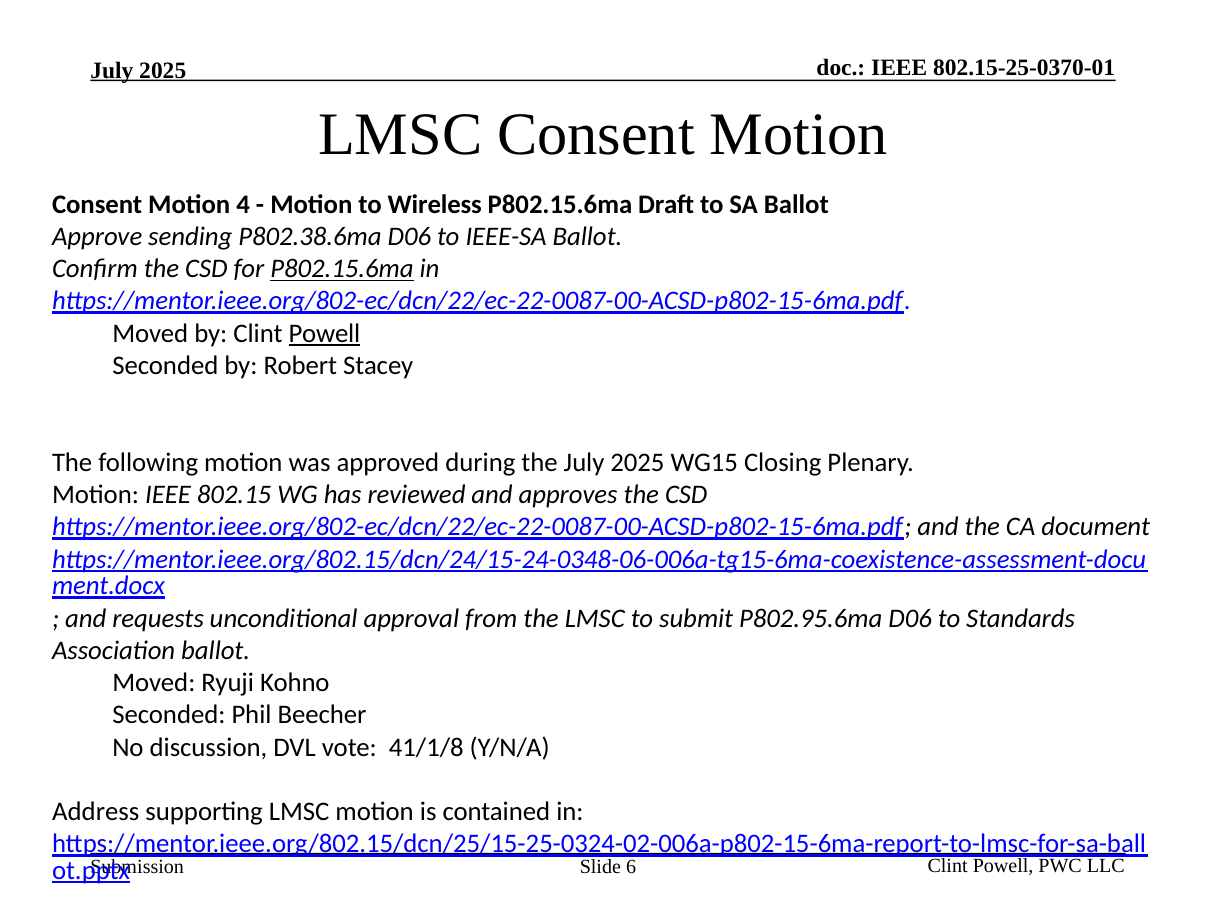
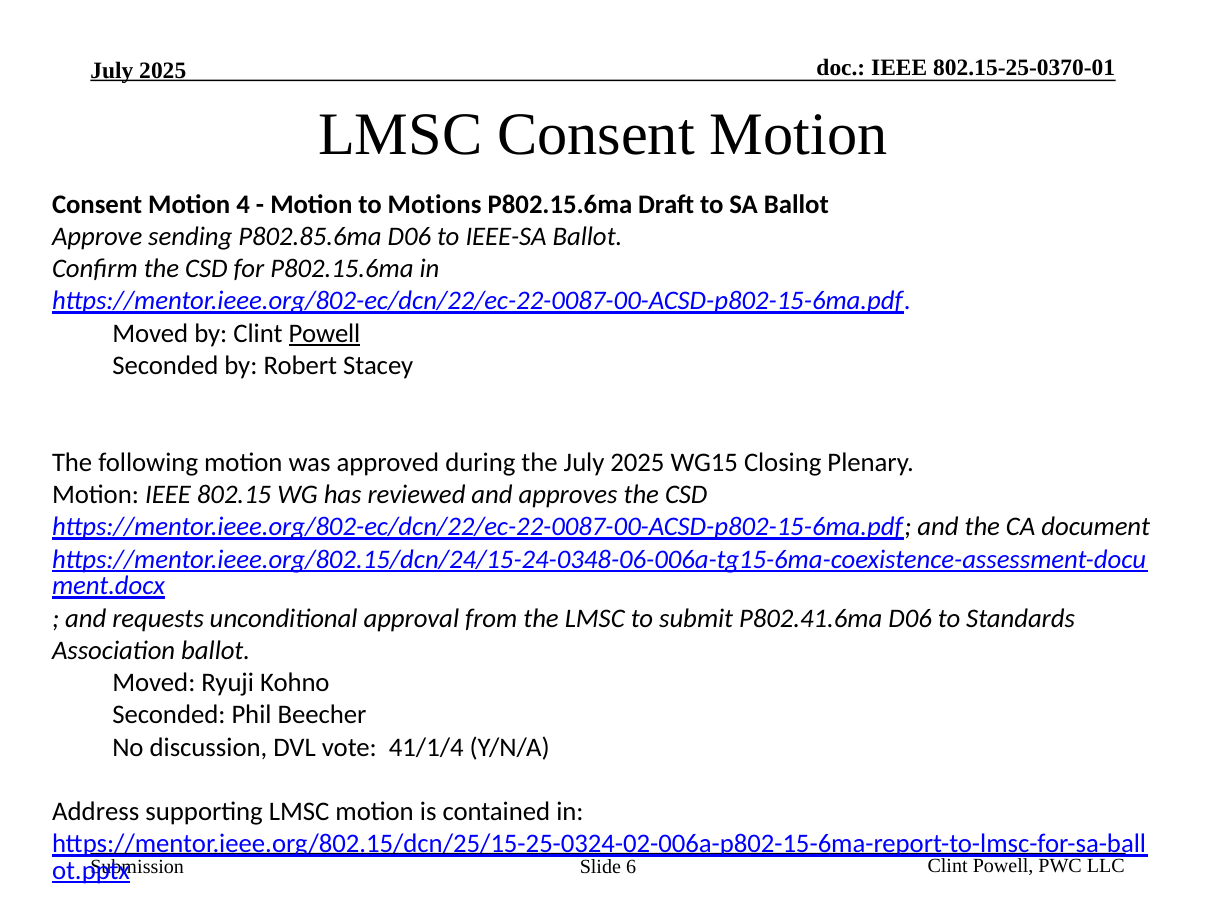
Wireless: Wireless -> Motions (435, 205)
P802.38.6ma: P802.38.6ma -> P802.85.6ma (310, 237)
P802.15.6ma underline: present -> none (342, 269)
P802.95.6ma: P802.95.6ma -> P802.41.6ma (811, 619)
41/1/8: 41/1/8 -> 41/1/4 (426, 748)
